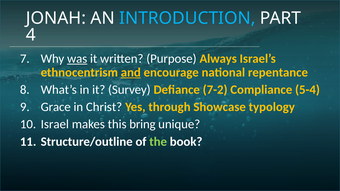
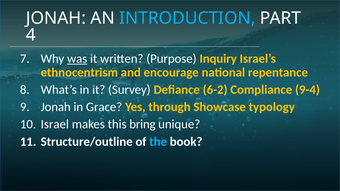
Always: Always -> Inquiry (218, 59)
and underline: present -> none (131, 72)
7-2: 7-2 -> 6-2 (215, 90)
5-4: 5-4 -> 9-4 (307, 90)
Grace: Grace -> Jonah (56, 107)
Christ: Christ -> Grace (104, 107)
the colour: light green -> light blue (158, 142)
